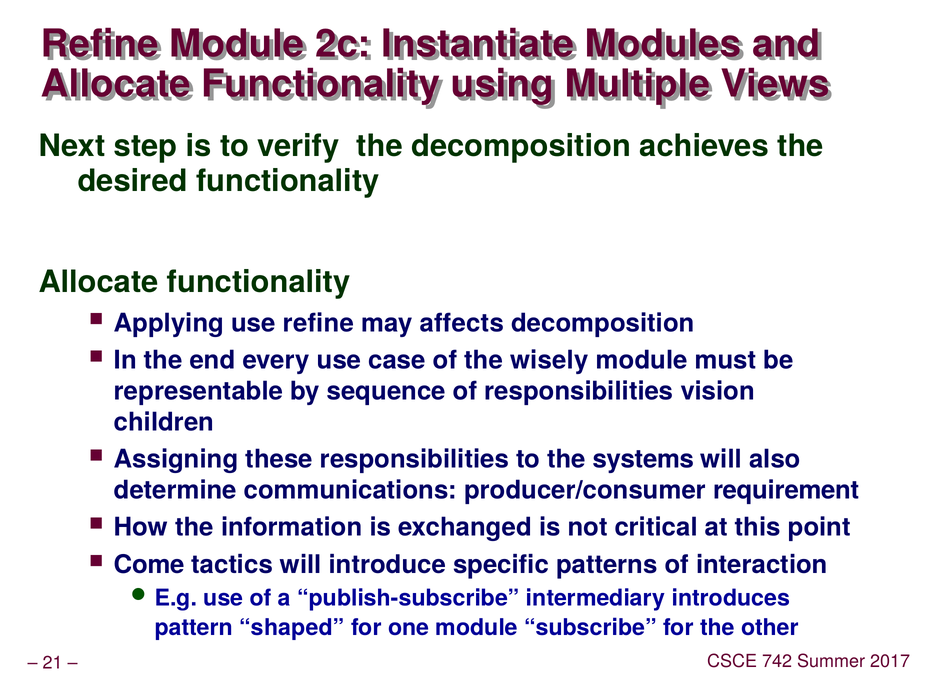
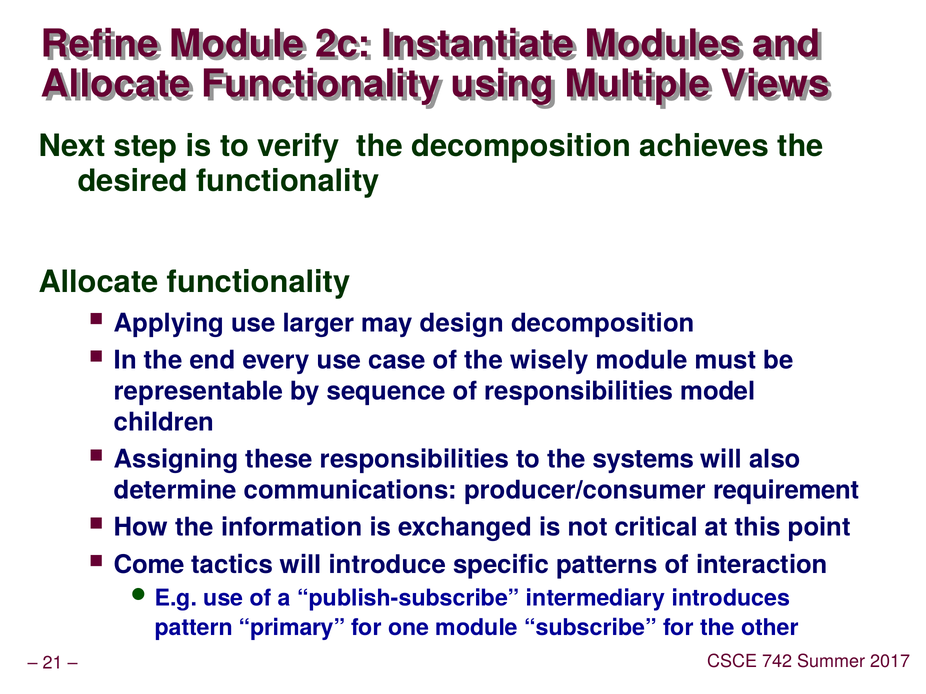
use refine: refine -> larger (319, 323)
affects: affects -> design (462, 323)
vision: vision -> model (718, 392)
shaped: shaped -> primary (292, 628)
